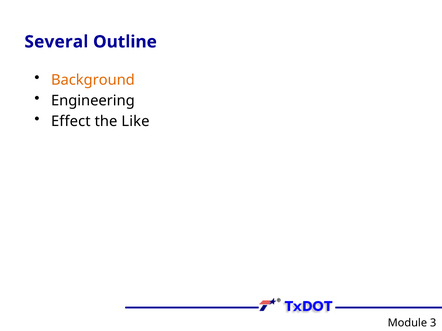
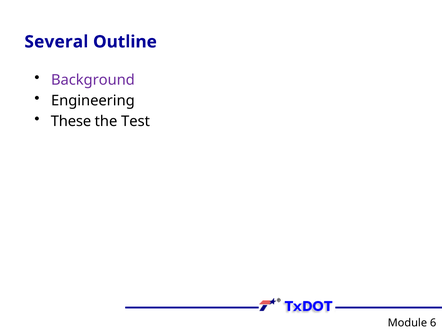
Background colour: orange -> purple (93, 80)
Effect: Effect -> These (71, 121)
Like: Like -> Test (136, 121)
3: 3 -> 6 (433, 323)
